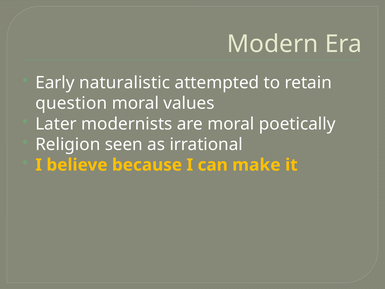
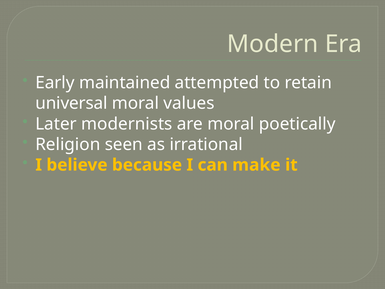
naturalistic: naturalistic -> maintained (125, 83)
question: question -> universal (71, 103)
